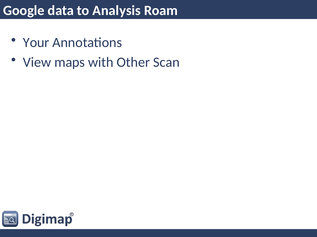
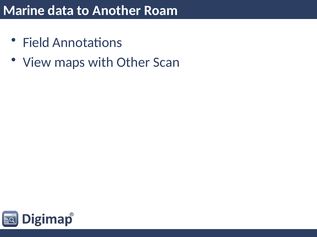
Google: Google -> Marine (24, 10)
Analysis: Analysis -> Another (117, 10)
Your: Your -> Field (36, 43)
